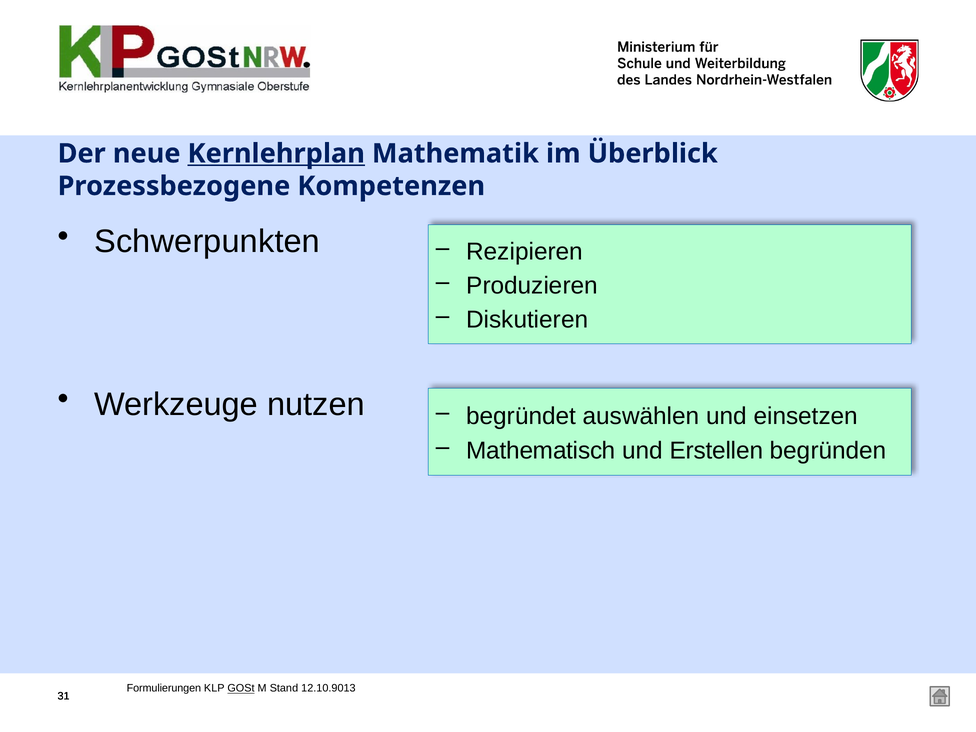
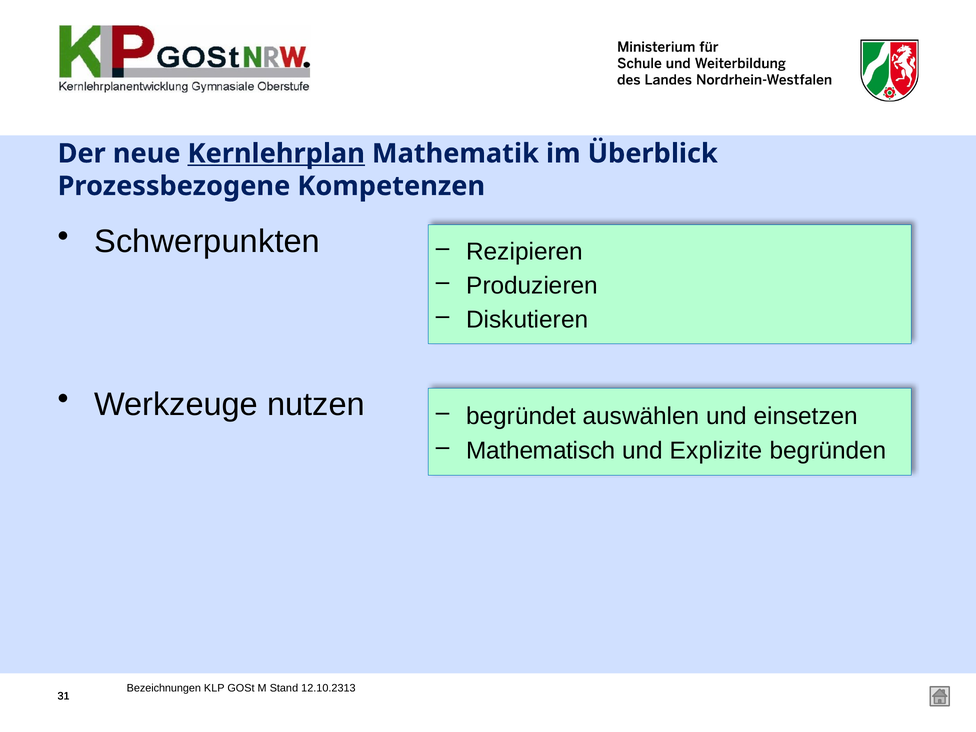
Erstellen: Erstellen -> Explizite (716, 451)
Formulierungen: Formulierungen -> Bezeichnungen (164, 688)
GOSt underline: present -> none (241, 688)
12.10.9013: 12.10.9013 -> 12.10.2313 (328, 688)
